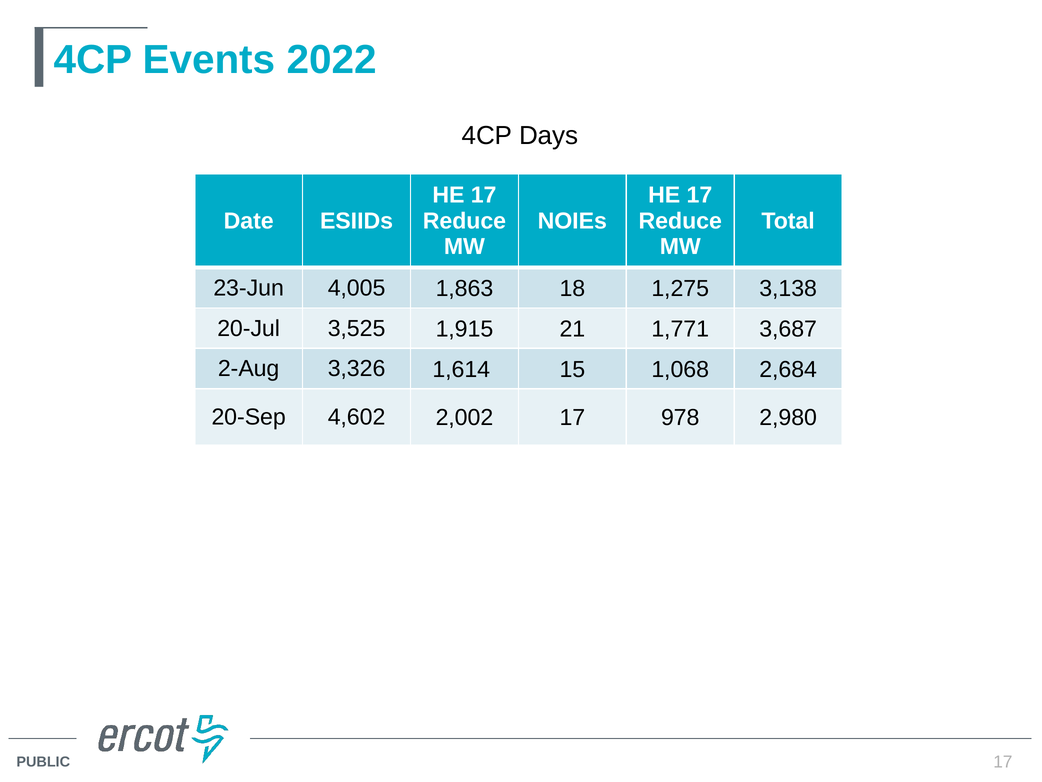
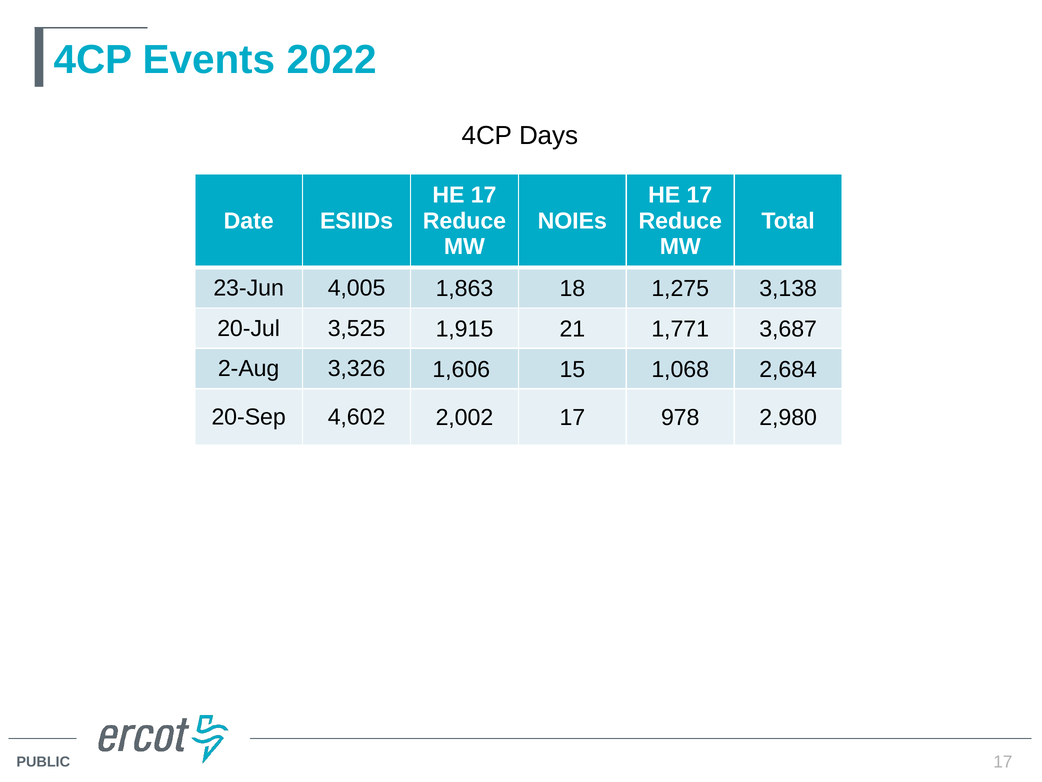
1,614: 1,614 -> 1,606 (461, 369)
